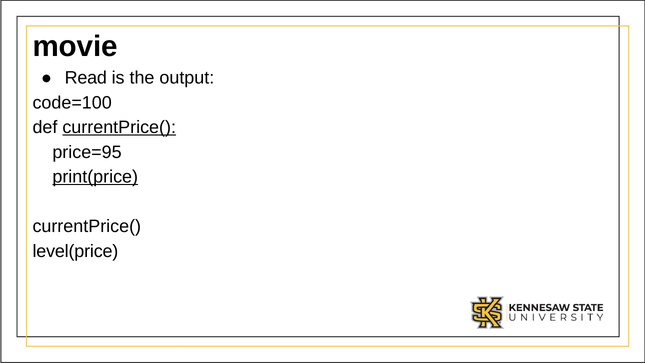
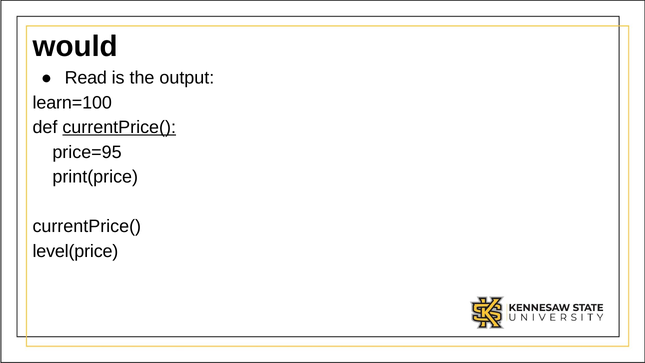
movie: movie -> would (75, 46)
code=100: code=100 -> learn=100 (72, 103)
print(price underline: present -> none (95, 177)
